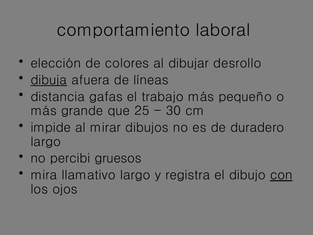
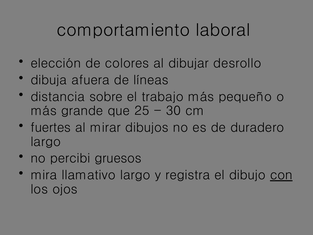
dibuja underline: present -> none (49, 80)
gafas: gafas -> sobre (106, 97)
impide: impide -> fuertes (51, 127)
